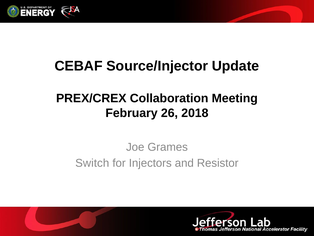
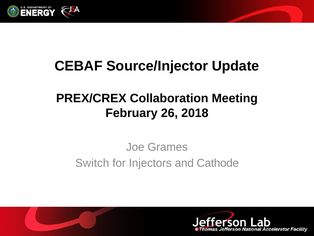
Resistor: Resistor -> Cathode (218, 163)
